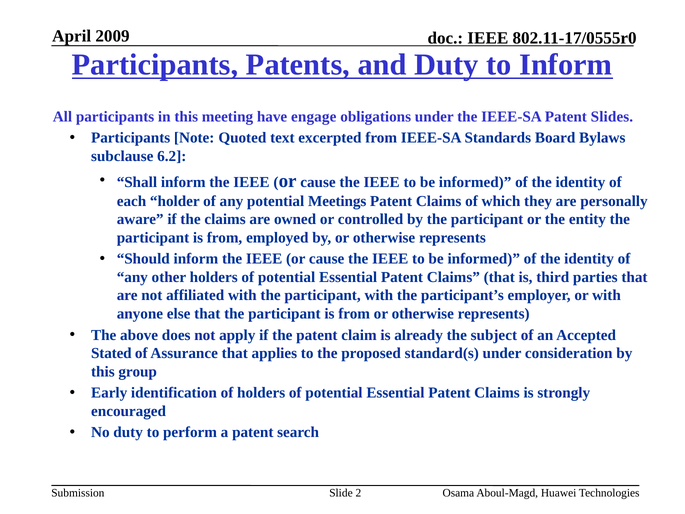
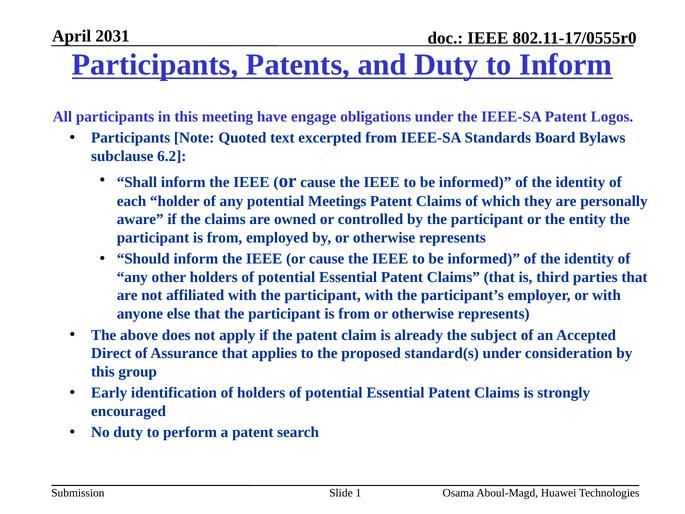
2009: 2009 -> 2031 (113, 36)
Slides: Slides -> Logos (612, 117)
Stated: Stated -> Direct (111, 353)
2: 2 -> 1 (358, 493)
